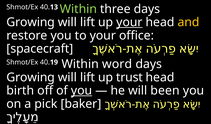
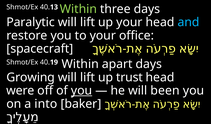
Growing: Growing -> Paralytic (31, 22)
your underline: present -> none (129, 22)
and colour: yellow -> light blue (188, 22)
word: word -> apart (117, 64)
birth: birth -> were (20, 90)
pick: pick -> into (46, 103)
